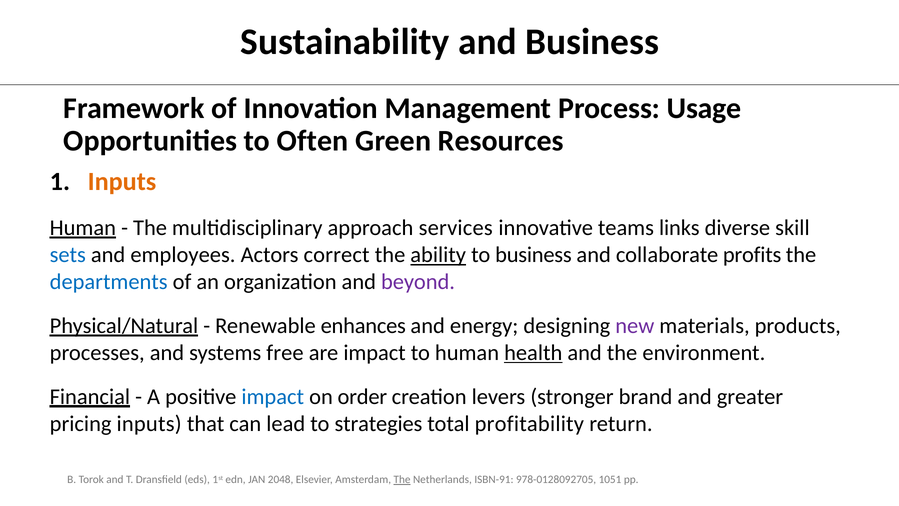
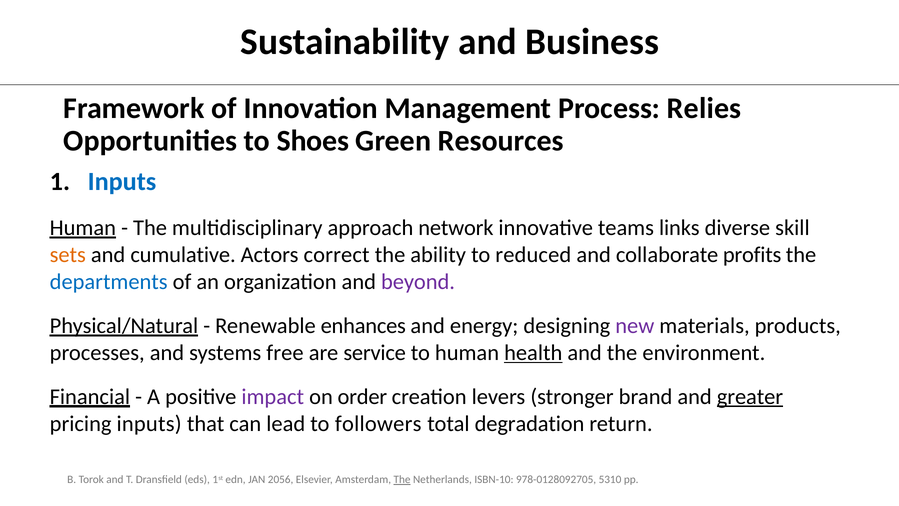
Usage: Usage -> Relies (704, 108)
Often: Often -> Shoes (313, 141)
Inputs colour: orange -> blue (122, 182)
services: services -> network (456, 228)
sets colour: blue -> orange (68, 255)
employees: employees -> cumulative (183, 255)
ability underline: present -> none (438, 255)
to business: business -> reduced (533, 255)
are impact: impact -> service (375, 353)
impact colour: blue -> purple (273, 396)
greater underline: none -> present (750, 396)
strategies: strategies -> followers (378, 423)
profitability: profitability -> degradation (530, 423)
2048: 2048 -> 2056 (281, 479)
ISBN-91: ISBN-91 -> ISBN-10 (494, 479)
1051: 1051 -> 5310 (610, 479)
